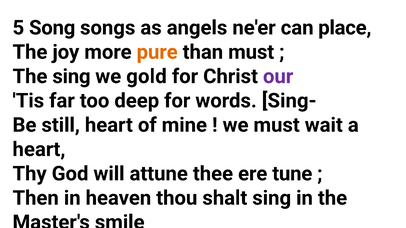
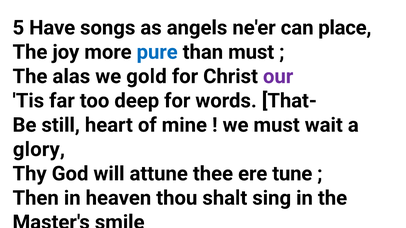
5 Song: Song -> Have (52, 28)
pure colour: orange -> blue (157, 52)
The sing: sing -> alas (71, 77)
Sing-: Sing- -> That- (289, 101)
heart: heart -> glory (39, 150)
